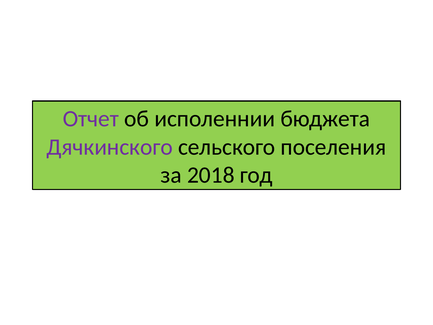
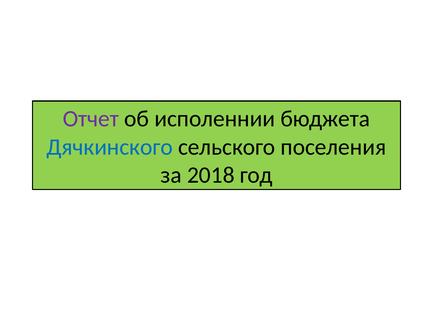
Дячкинского colour: purple -> blue (110, 147)
